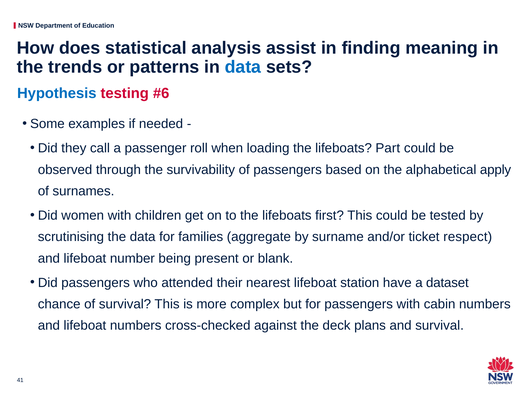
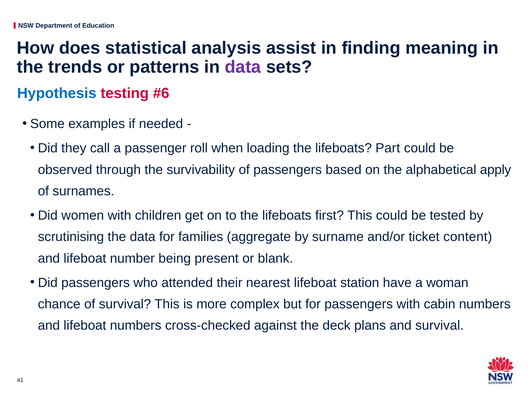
data colour: blue -> purple (243, 67)
respect: respect -> content (468, 237)
dataset: dataset -> woman (447, 283)
